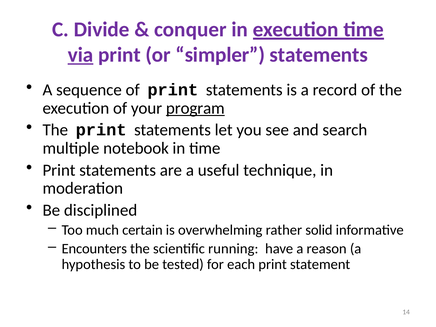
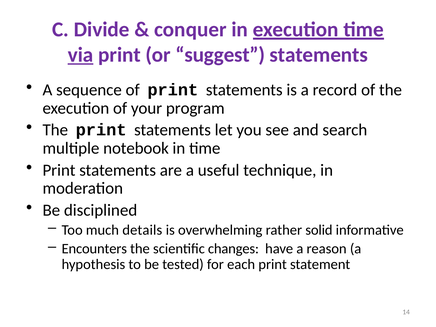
simpler: simpler -> suggest (220, 55)
program underline: present -> none (195, 108)
certain: certain -> details (142, 230)
running: running -> changes (233, 249)
